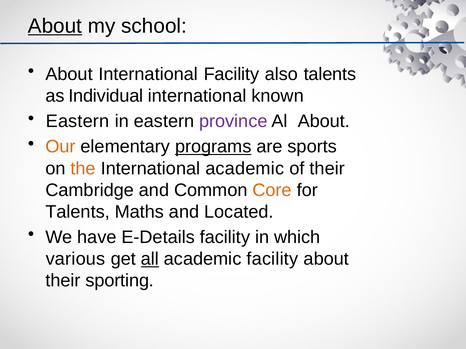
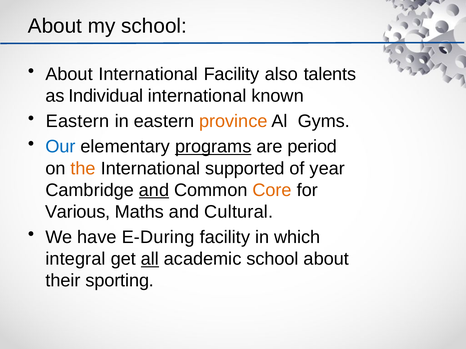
About underline: present -> none (55, 26)
province colour: purple -> orange (233, 121)
Al About: About -> Gyms (324, 121)
Our colour: orange -> blue (61, 147)
sports: sports -> period (312, 147)
International academic: academic -> supported (245, 169)
of their: their -> year (327, 169)
and underline: none -> present (154, 190)
Talents: Talents -> Various (78, 212)
Located: Located -> Cultural (239, 212)
E-Details: E-Details -> E-During (158, 238)
various: various -> integral (76, 259)
academic facility: facility -> school (273, 259)
